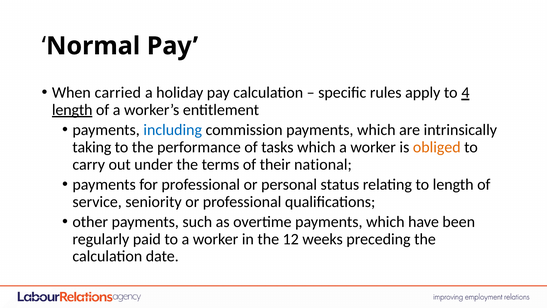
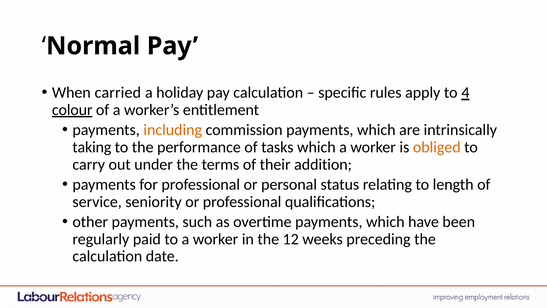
length: length -> colour (72, 110)
including colour: blue -> orange (173, 130)
national: national -> addition (323, 164)
